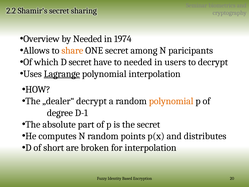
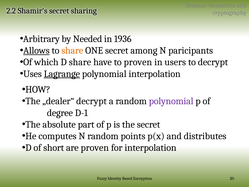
Overview: Overview -> Arbitrary (41, 39)
1974: 1974 -> 1936 (123, 39)
Allows underline: none -> present (36, 50)
D secret: secret -> share (80, 62)
to needed: needed -> proven (138, 62)
polynomial colour: orange -> purple (171, 101)
are broken: broken -> proven (95, 148)
